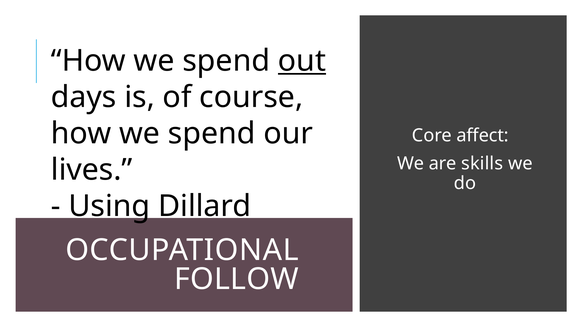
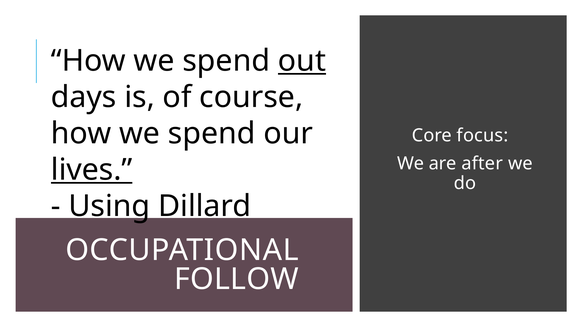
affect: affect -> focus (482, 136)
skills: skills -> after (482, 164)
lives underline: none -> present (92, 170)
